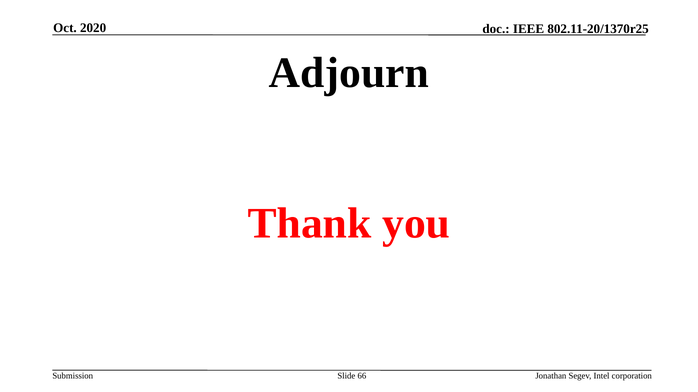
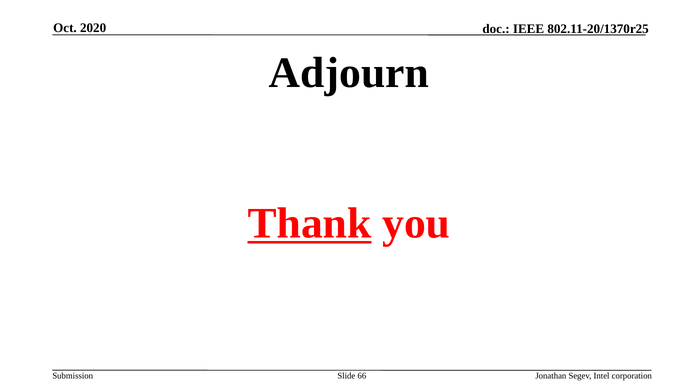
Thank underline: none -> present (310, 224)
